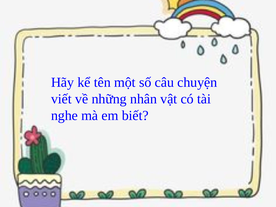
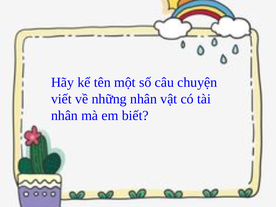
nghe: nghe -> nhân (64, 115)
